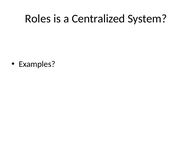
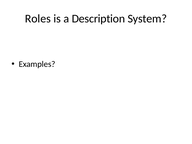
Centralized: Centralized -> Description (98, 19)
